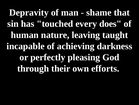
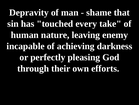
does: does -> take (110, 24)
taught: taught -> enemy (115, 35)
